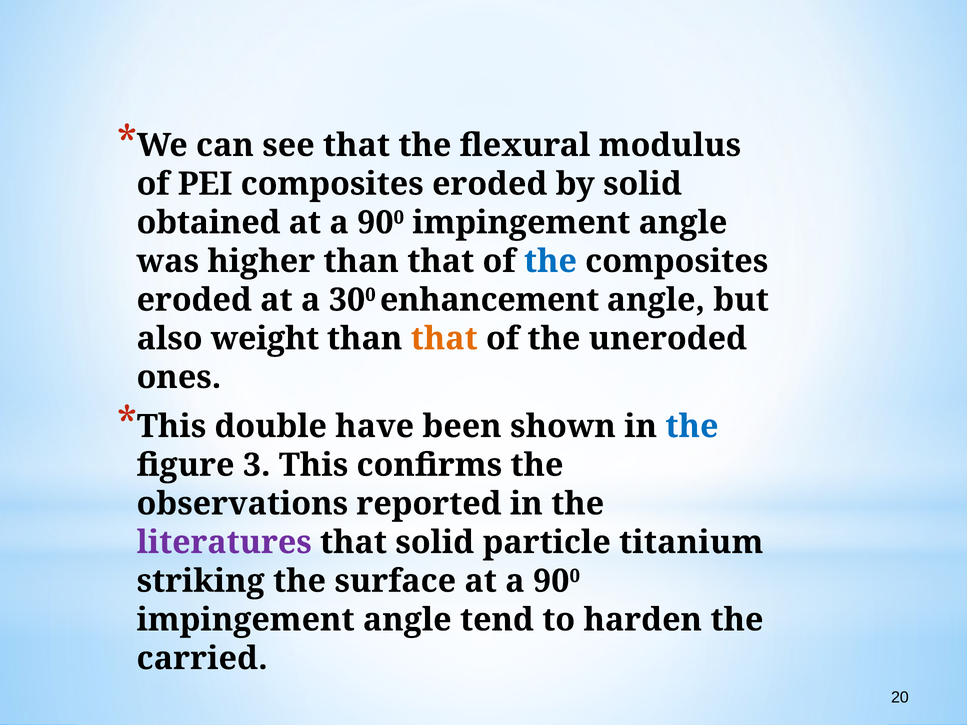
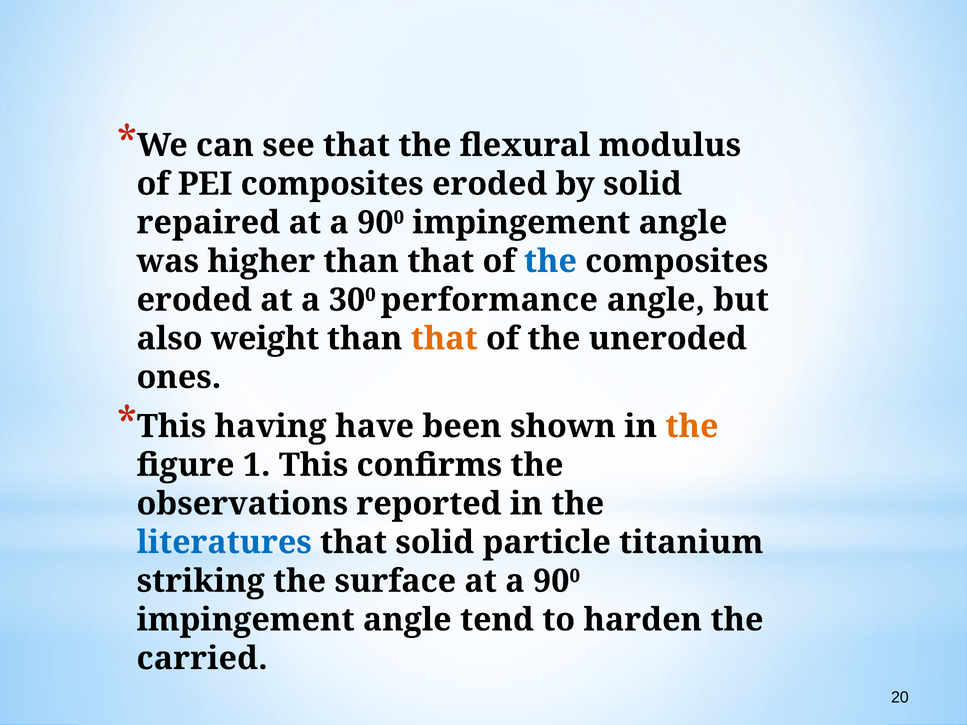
obtained: obtained -> repaired (208, 223)
enhancement: enhancement -> performance (489, 300)
double: double -> having (271, 427)
the colour: blue -> orange (692, 427)
3: 3 -> 1 (257, 465)
literatures colour: purple -> blue (224, 543)
